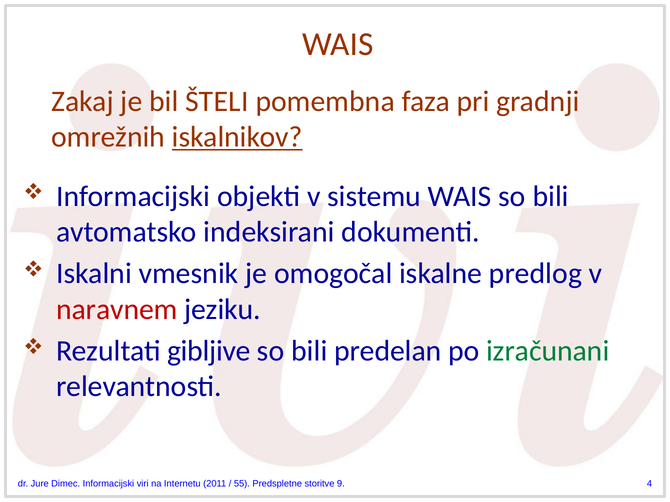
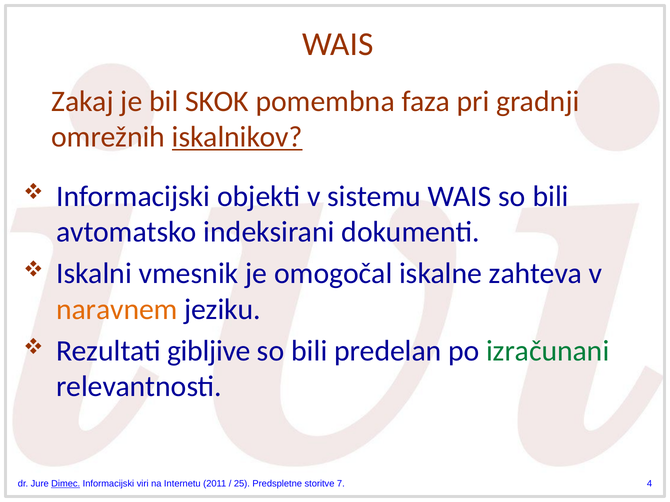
ŠTELI: ŠTELI -> SKOK (217, 101)
predlog: predlog -> zahteva (536, 274)
naravnem colour: red -> orange (117, 310)
Dimec underline: none -> present (66, 484)
55: 55 -> 25 (242, 484)
9: 9 -> 7 (341, 484)
